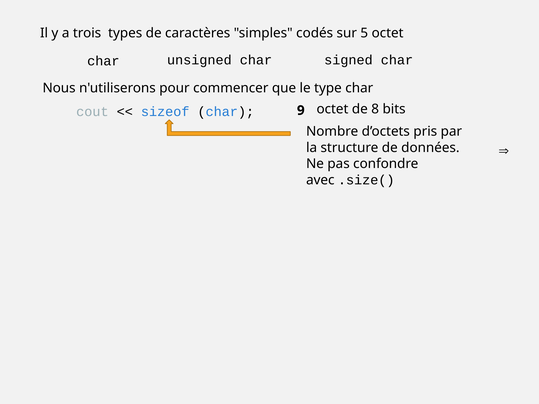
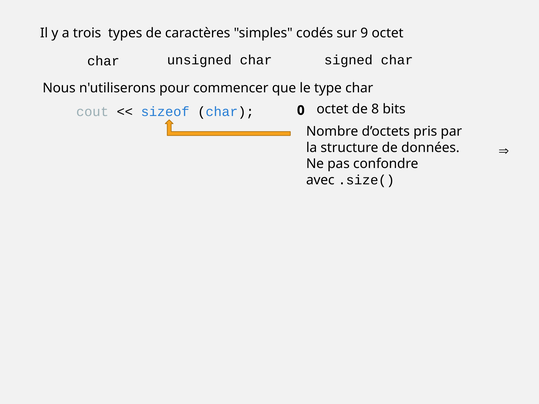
5: 5 -> 9 (364, 33)
9: 9 -> 0 (301, 110)
